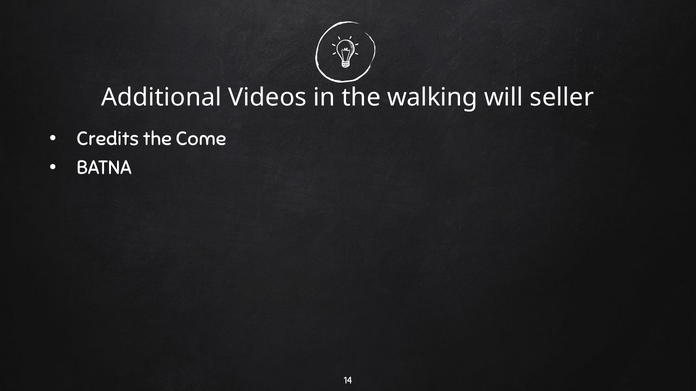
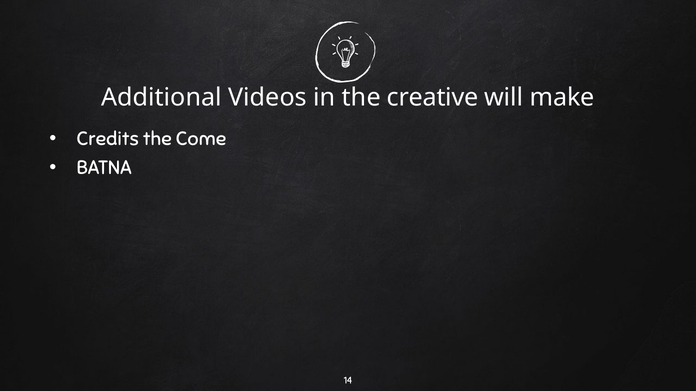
walking: walking -> creative (433, 97)
seller: seller -> make (562, 97)
